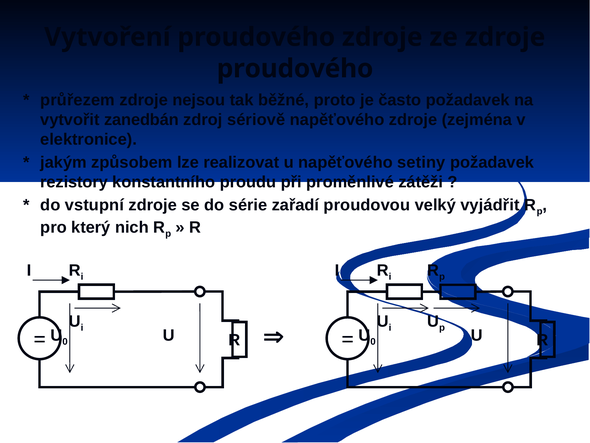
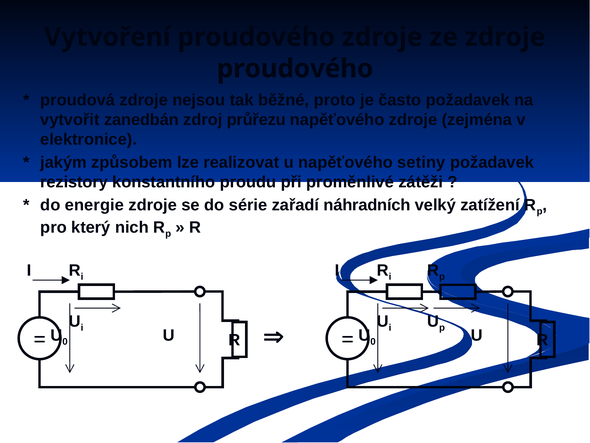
průřezem: průřezem -> proudová (78, 100)
sériově: sériově -> průřezu (256, 120)
vstupní: vstupní -> energie (94, 205)
proudovou: proudovou -> náhradních (367, 205)
vyjádřit: vyjádřit -> zatížení (490, 205)
